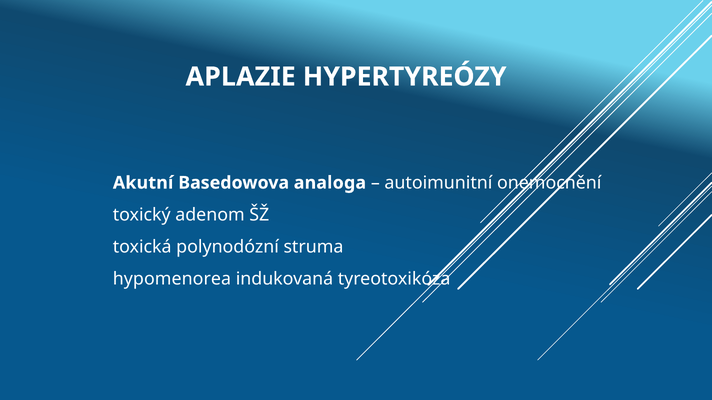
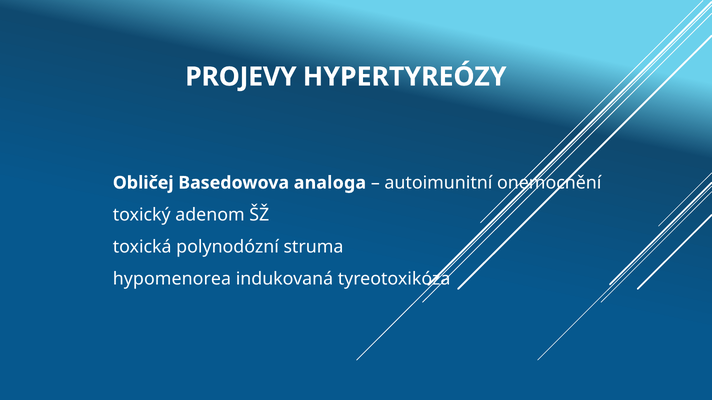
APLAZIE: APLAZIE -> PROJEVY (241, 77)
Akutní: Akutní -> Obličej (143, 183)
